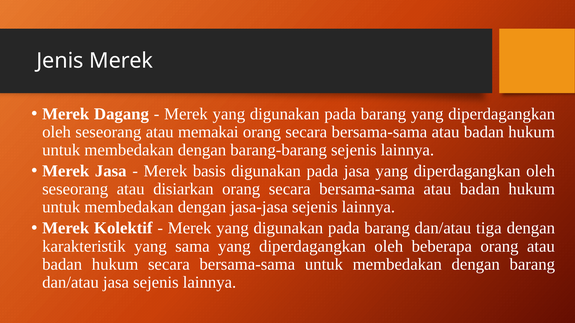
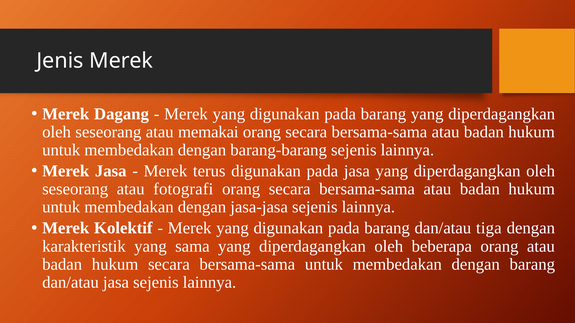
basis: basis -> terus (209, 171)
disiarkan: disiarkan -> fotografi (183, 189)
